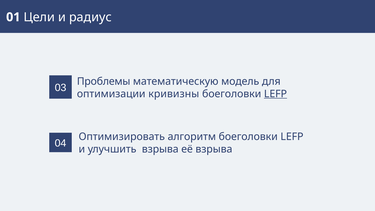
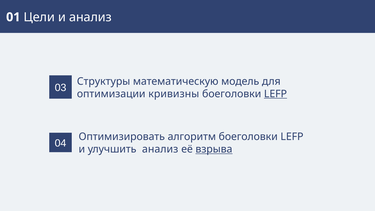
и радиус: радиус -> анализ (90, 17)
Проблемы: Проблемы -> Структуры (104, 81)
улучшить взрыва: взрыва -> анализ (160, 149)
взрыва underline: none -> present (214, 149)
